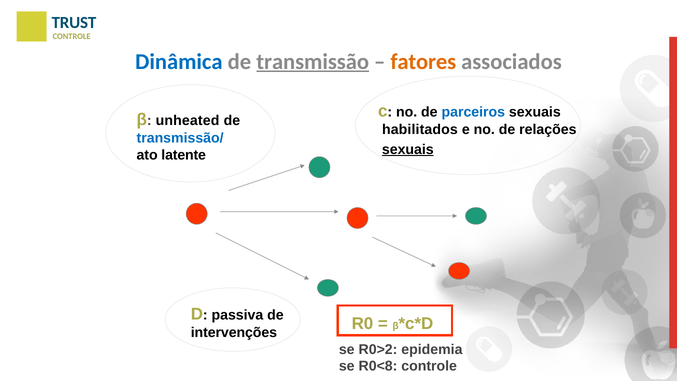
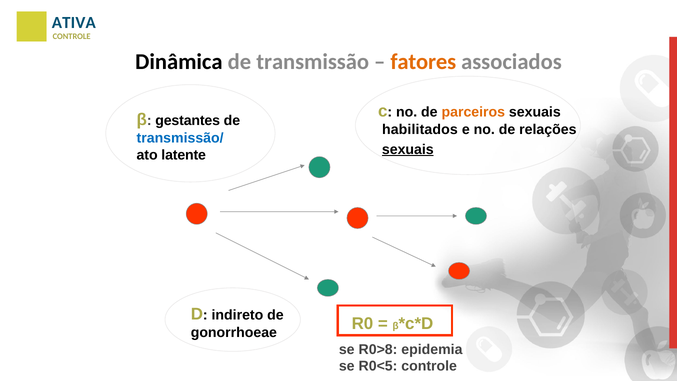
TRUST: TRUST -> ATIVA (74, 23)
Dinâmica colour: blue -> black (179, 62)
transmissão underline: present -> none (313, 62)
parceiros colour: blue -> orange (473, 112)
unheated: unheated -> gestantes (188, 121)
passiva: passiva -> indireto (237, 315)
intervenções: intervenções -> gonorrhoeae (234, 333)
R0>2: R0>2 -> R0>8 (378, 349)
R0<8: R0<8 -> R0<5 (378, 366)
